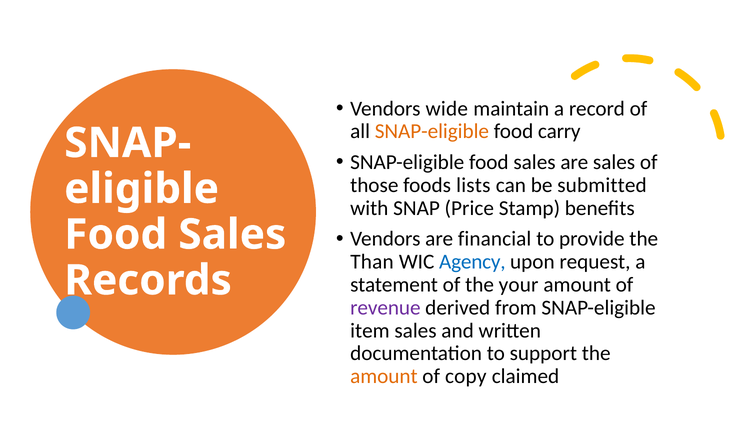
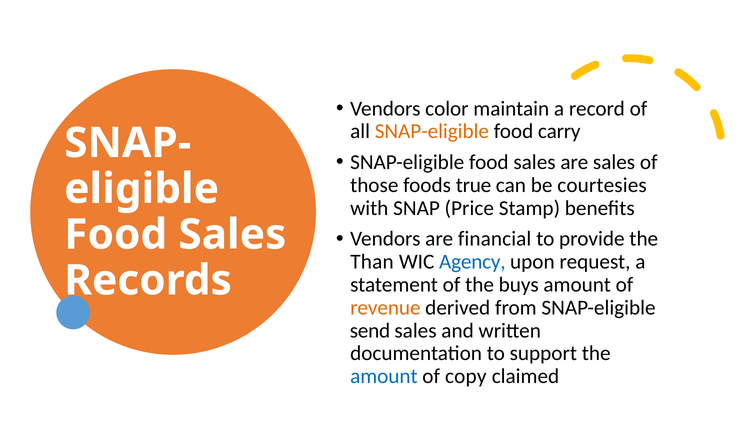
wide: wide -> color (447, 109)
lists: lists -> true (474, 185)
submitted: submitted -> courtesies (602, 185)
your: your -> buys (519, 285)
revenue colour: purple -> orange (385, 308)
item: item -> send (370, 331)
amount colour: orange -> blue (384, 377)
